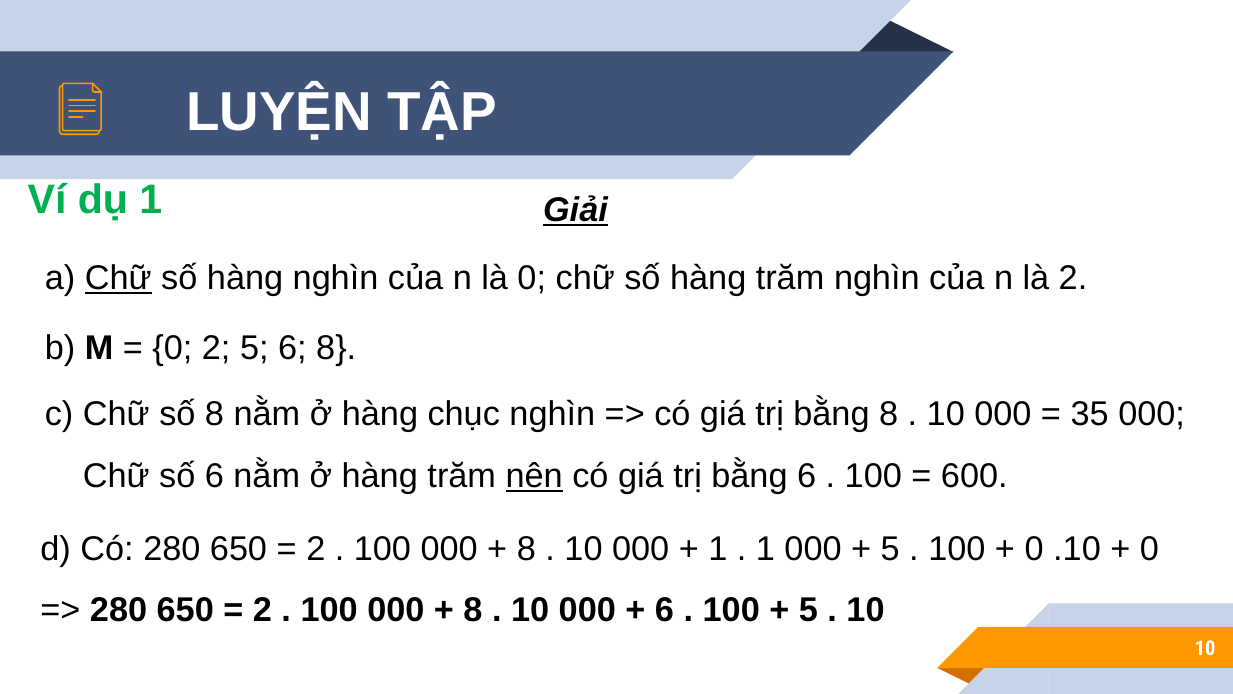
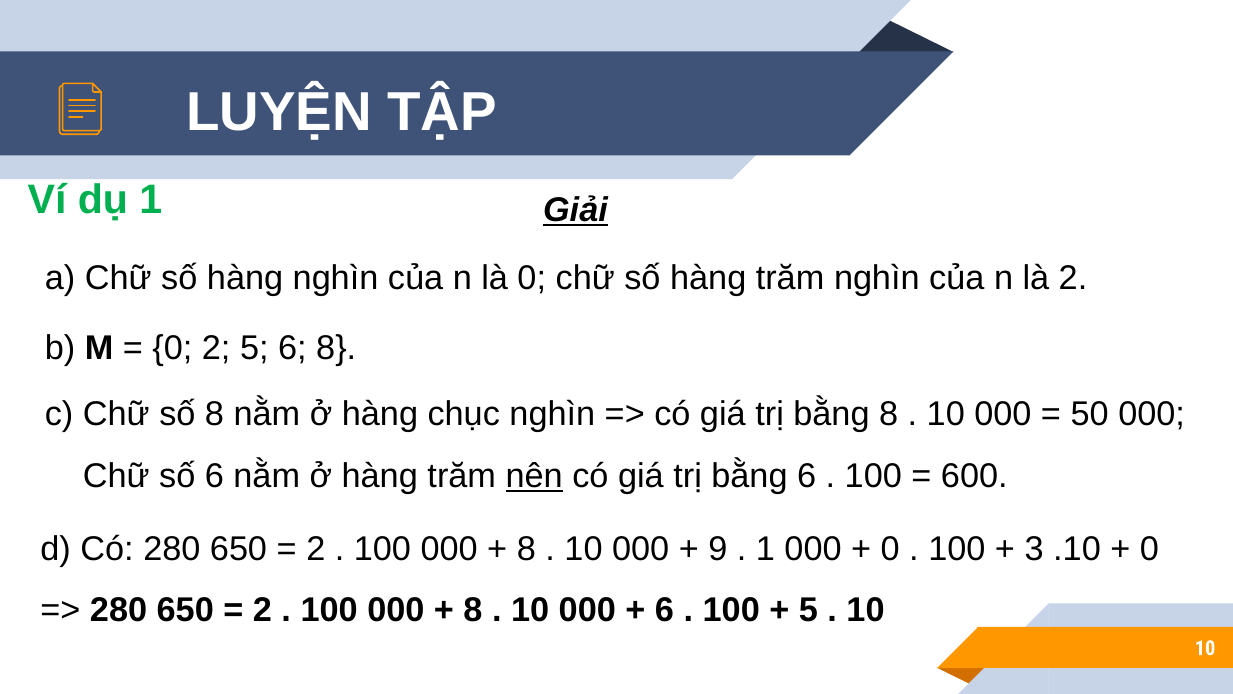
Chữ underline: present -> none (118, 278)
35: 35 -> 50 (1090, 414)
1: 1 -> 9 (718, 548)
5: 5 -> 0 (890, 548)
0: 0 -> 3 (1034, 548)
